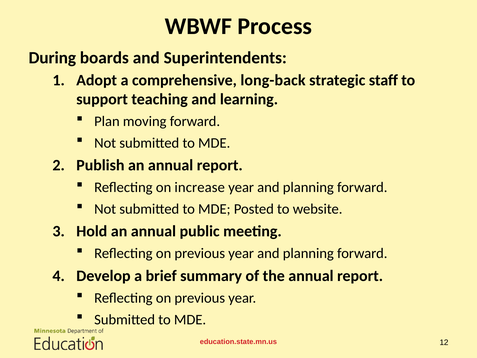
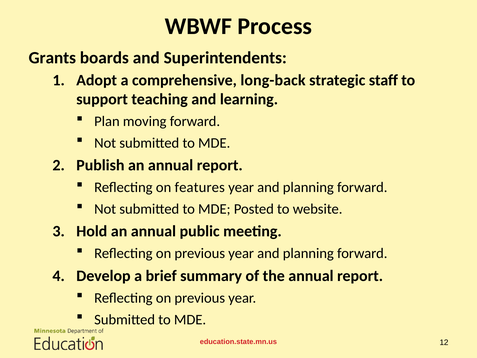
During: During -> Grants (52, 58)
increase: increase -> features (200, 187)
